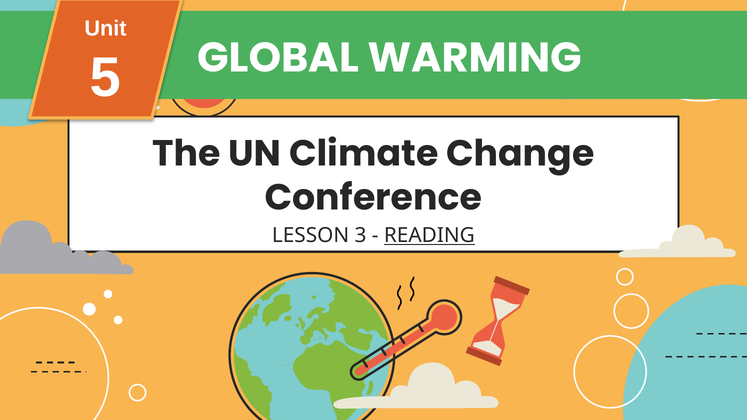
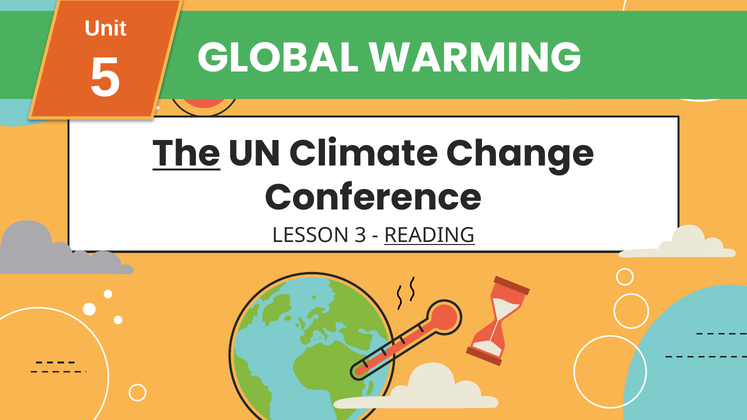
The underline: none -> present (187, 154)
